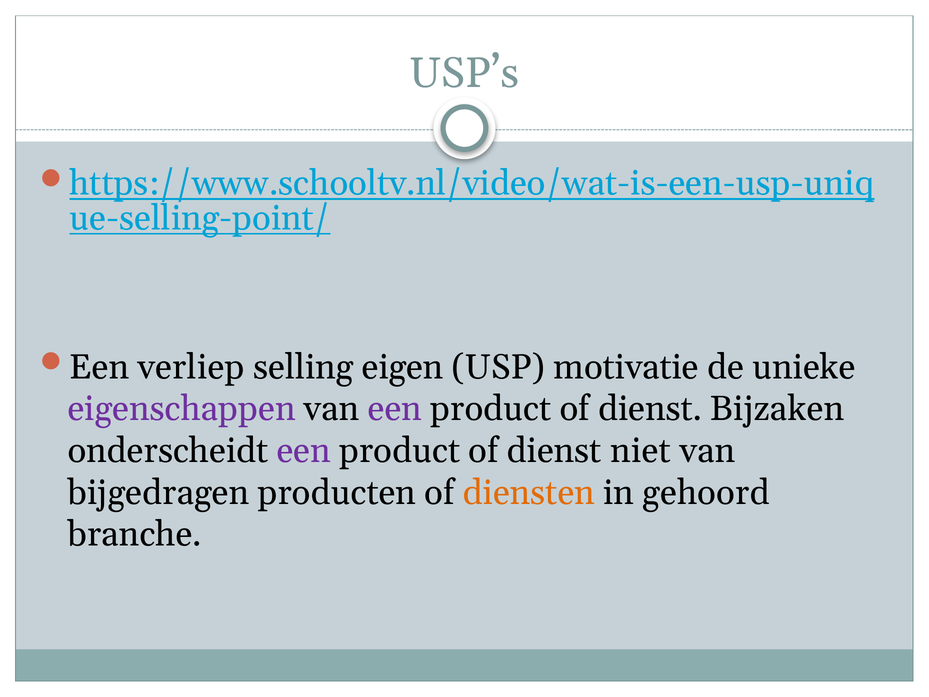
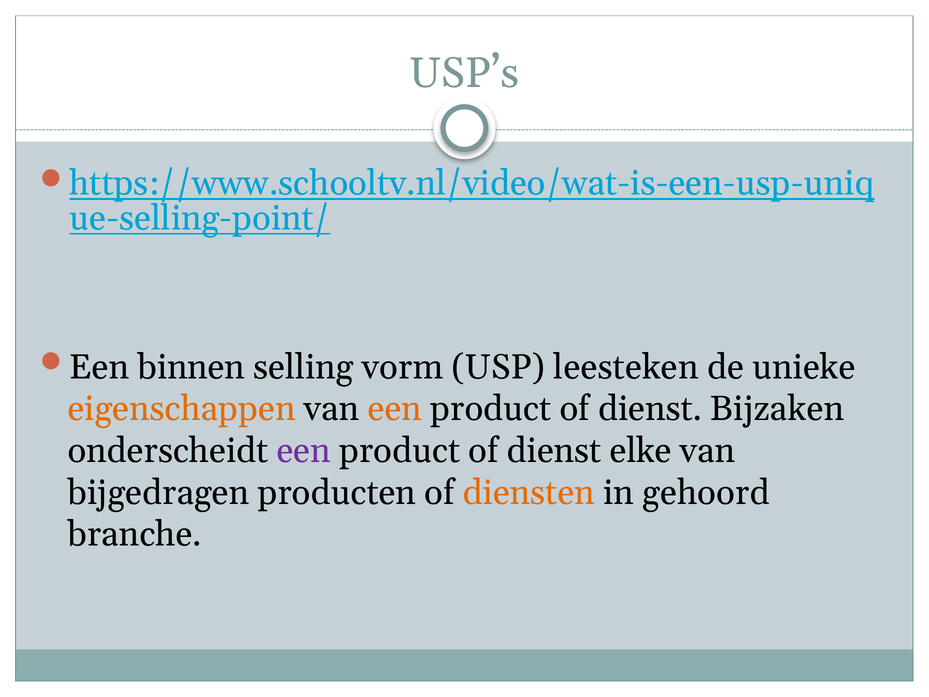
verliep: verliep -> binnen (191, 367)
eigen: eigen -> vorm (403, 367)
motivatie: motivatie -> leesteken (626, 367)
eigenschappen colour: purple -> orange (182, 409)
een colour: purple -> orange (395, 409)
niet: niet -> elke (641, 451)
